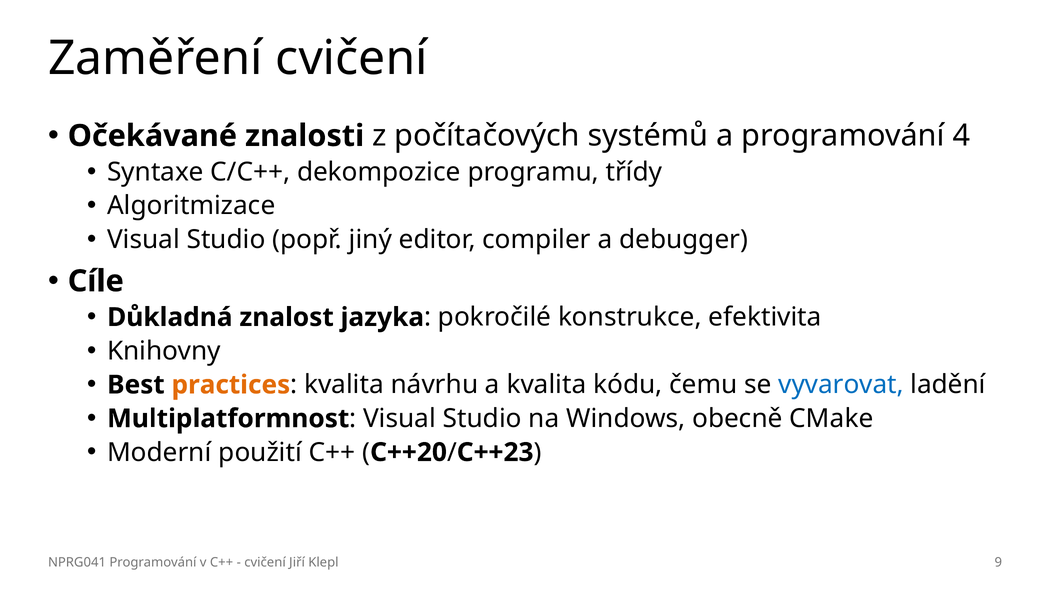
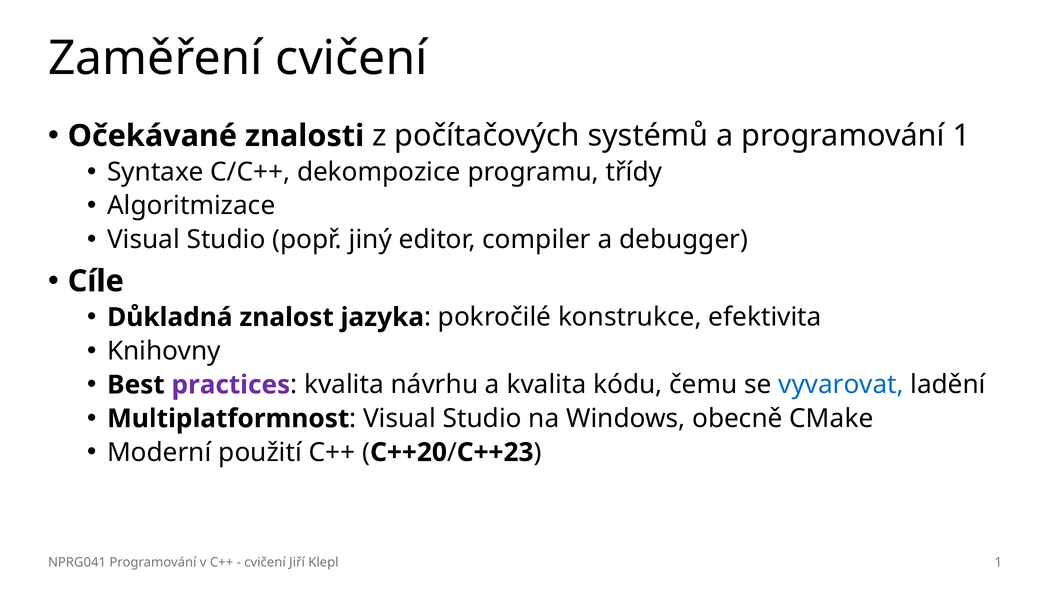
programování 4: 4 -> 1 (961, 136)
practices colour: orange -> purple (231, 385)
Klepl 9: 9 -> 1 (998, 563)
